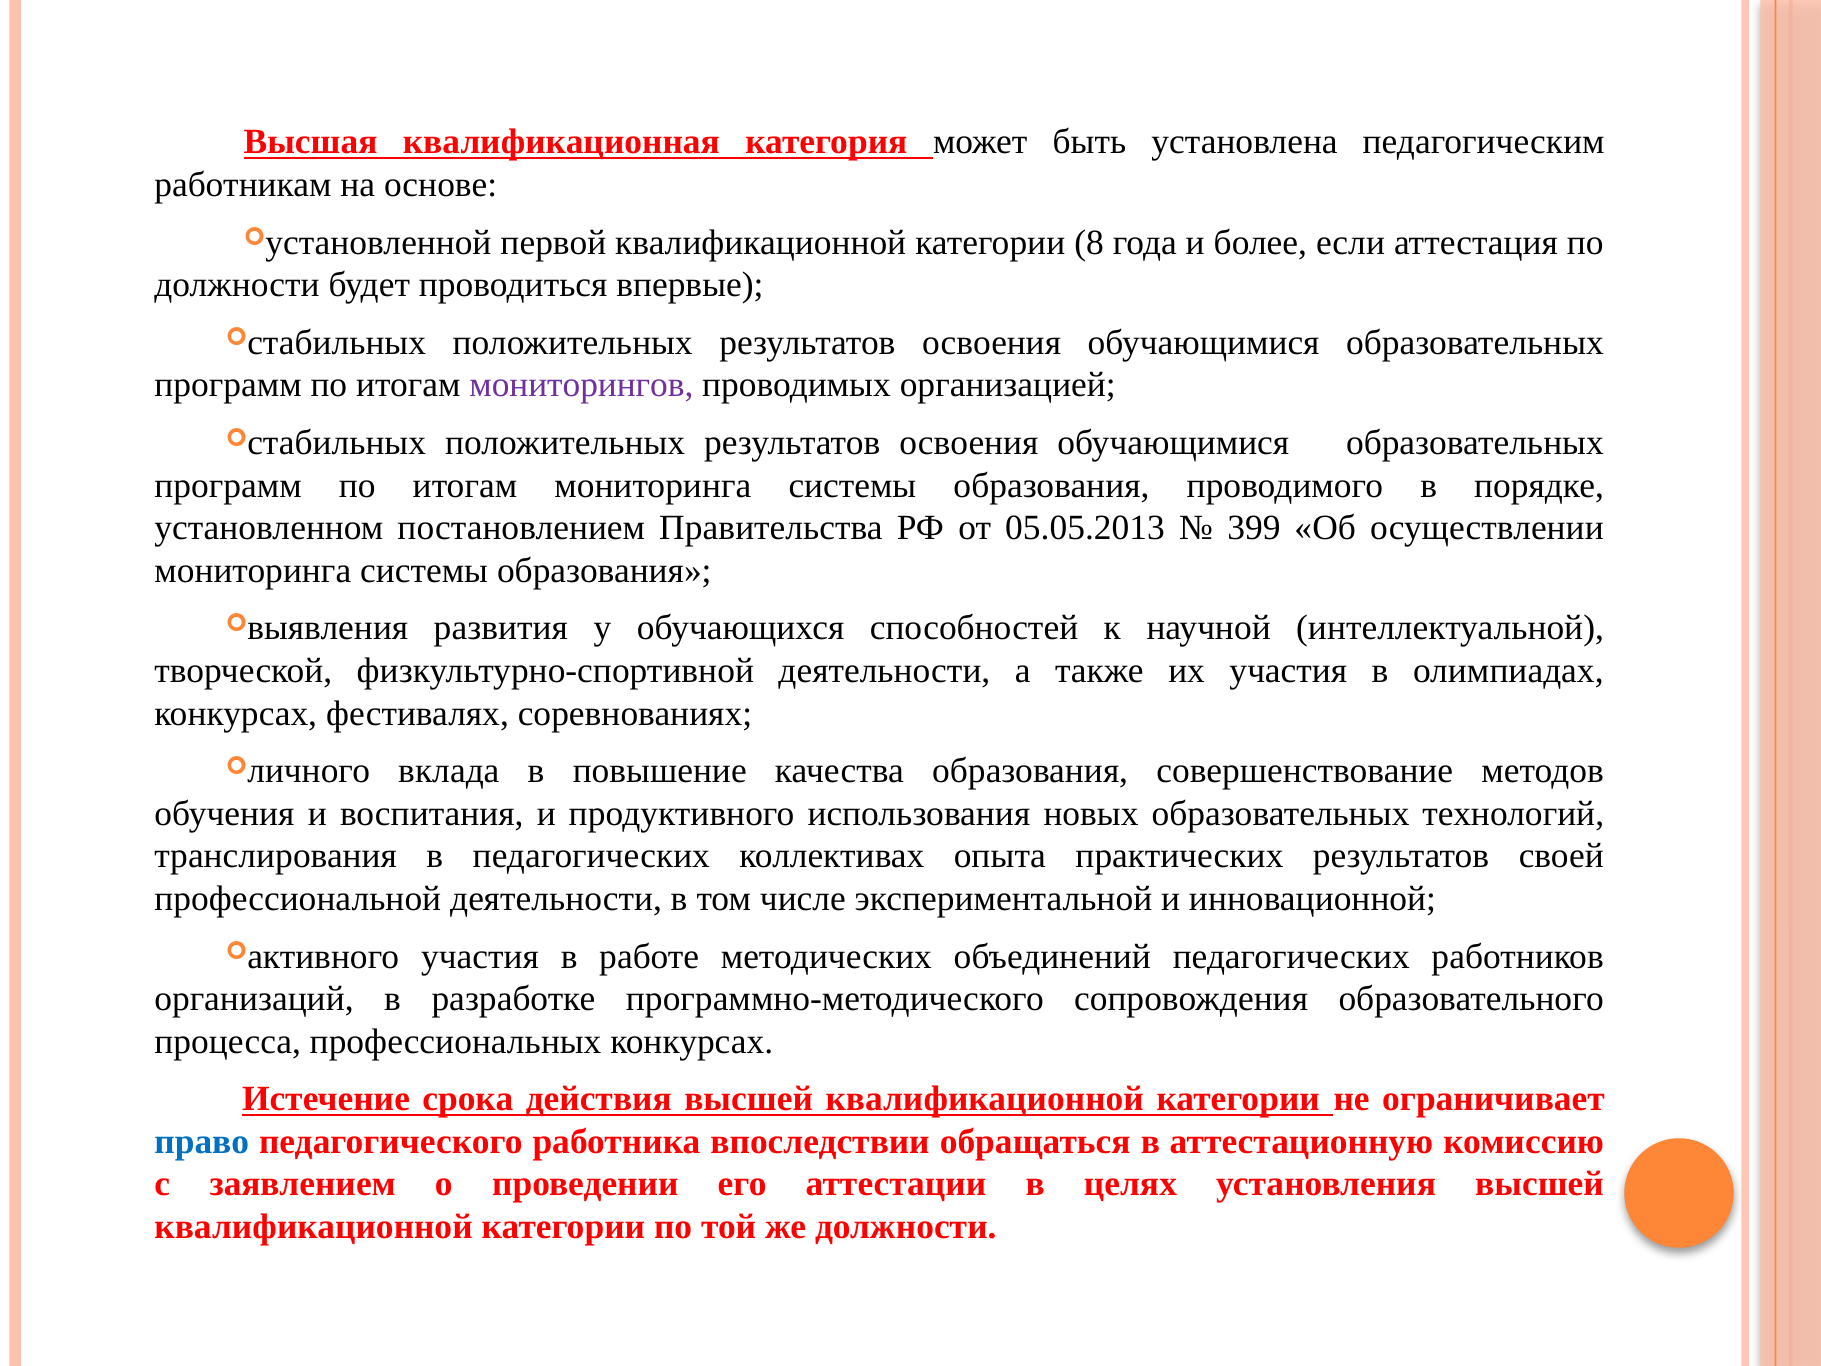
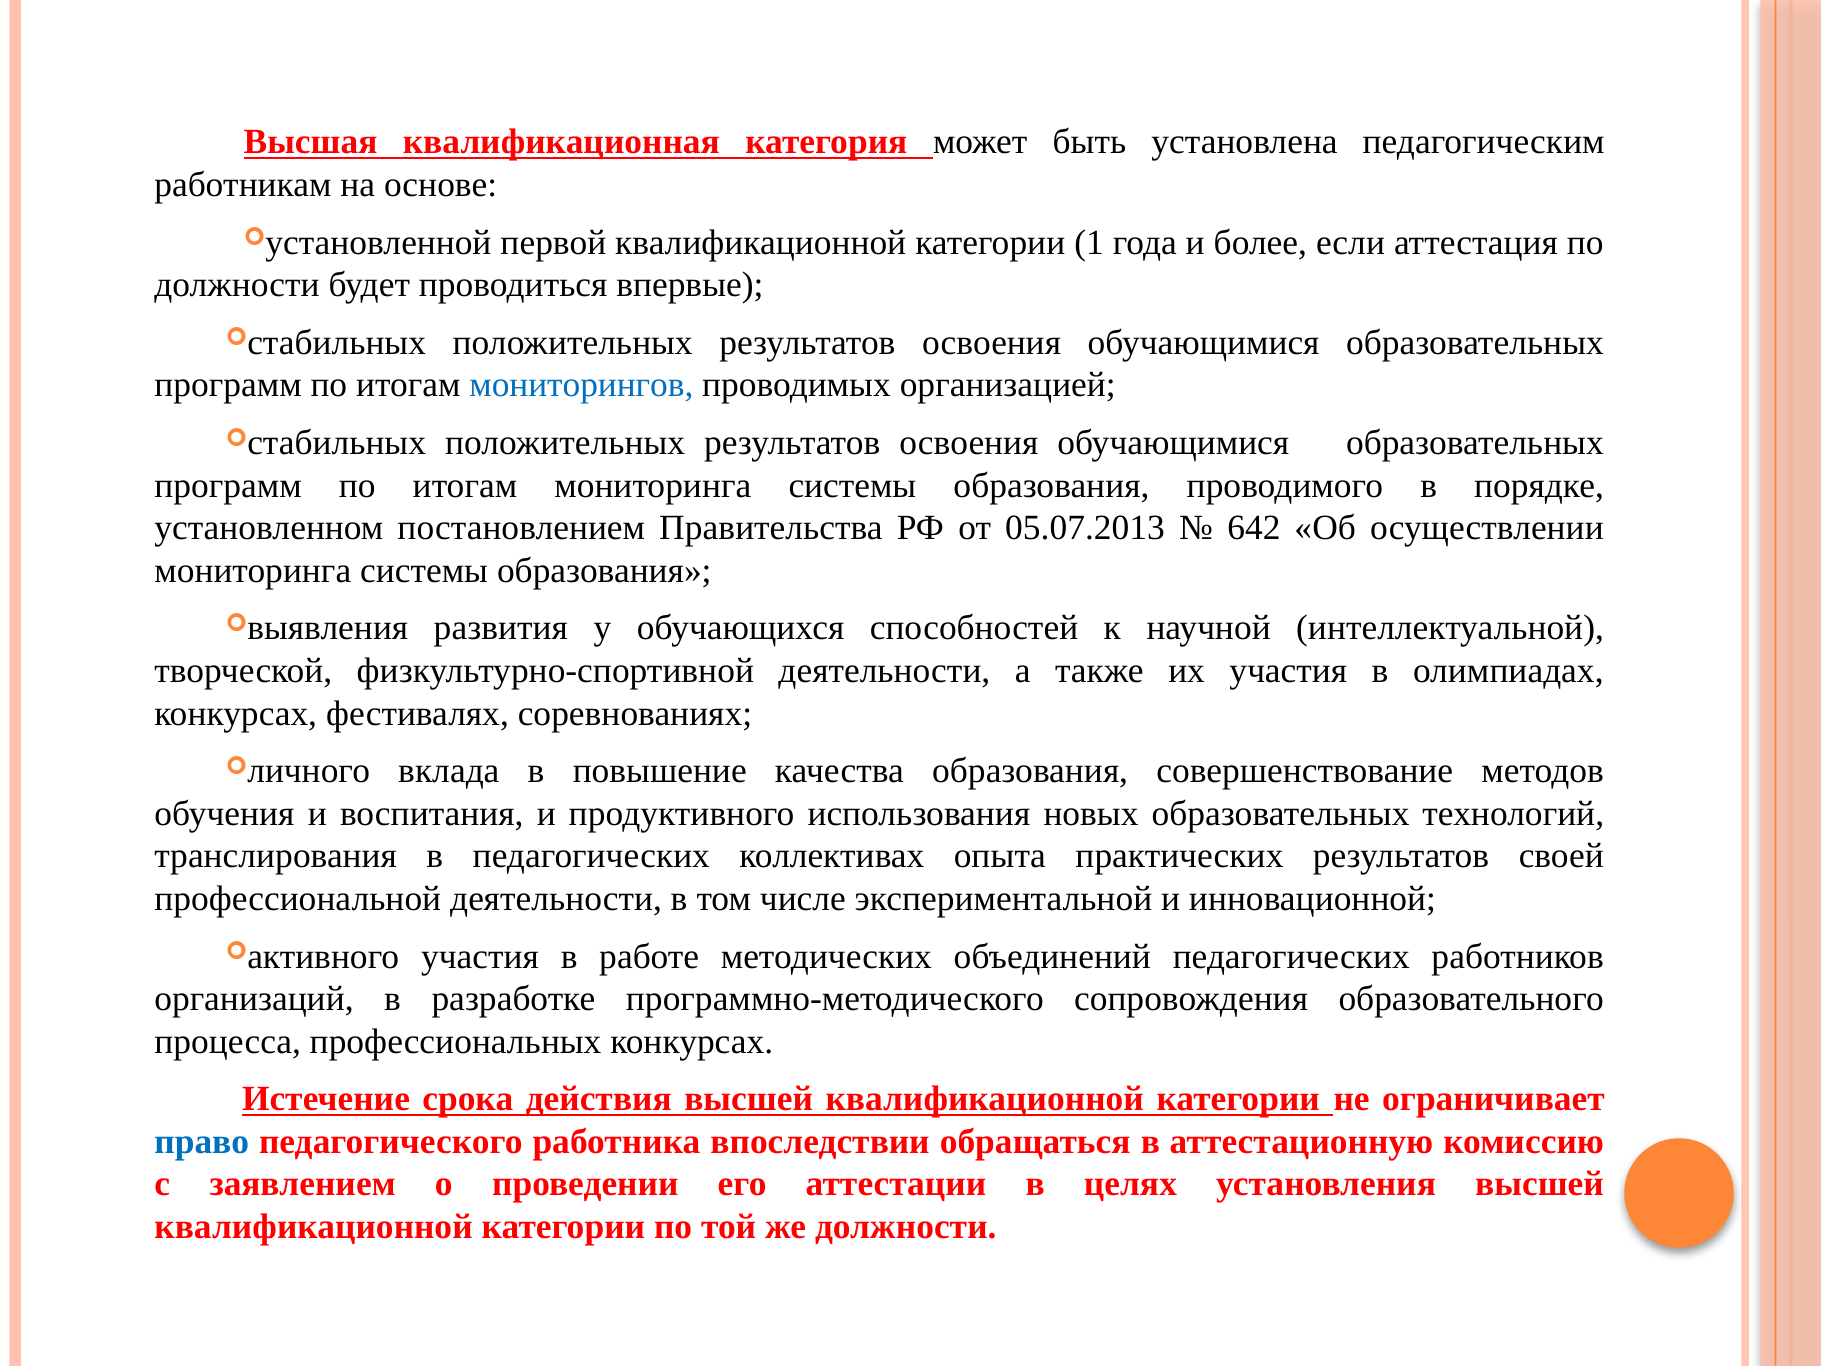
8: 8 -> 1 (1089, 242)
мониторингов colour: purple -> blue (581, 385)
05.05.2013: 05.05.2013 -> 05.07.2013 (1085, 528)
399: 399 -> 642 (1254, 528)
